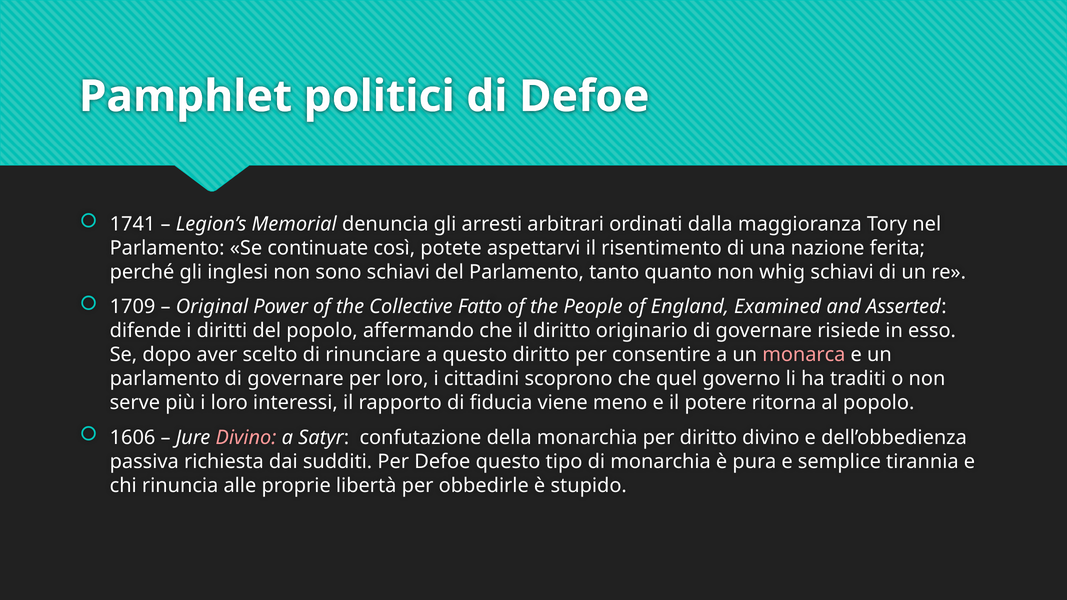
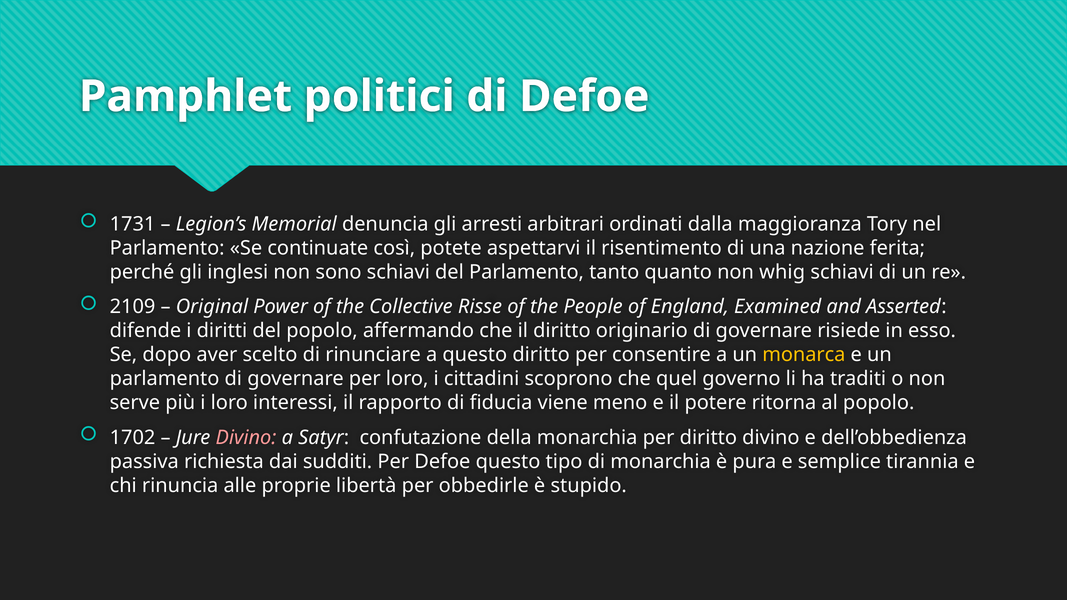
1741: 1741 -> 1731 (133, 224)
1709: 1709 -> 2109 (133, 307)
Fatto: Fatto -> Risse (480, 307)
monarca colour: pink -> yellow (804, 355)
1606: 1606 -> 1702 (133, 438)
